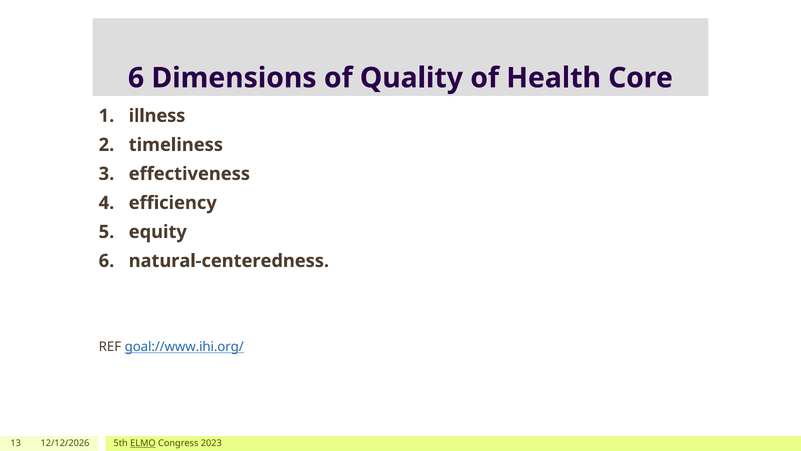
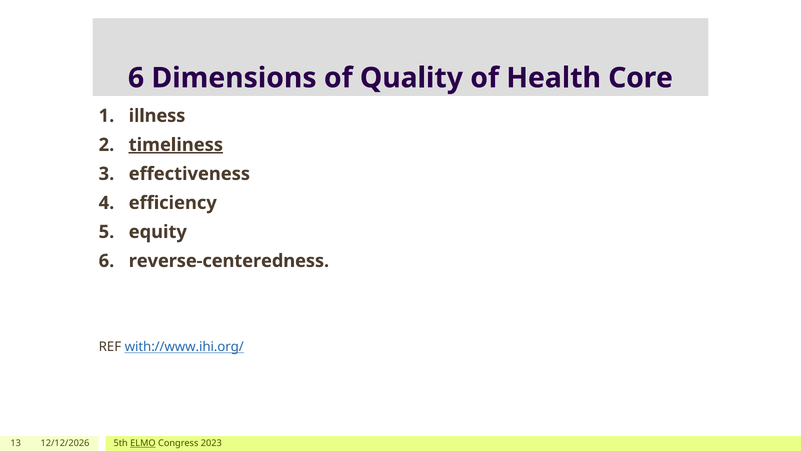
timeliness underline: none -> present (176, 145)
natural-centeredness: natural-centeredness -> reverse-centeredness (229, 261)
goal://www.ihi.org/: goal://www.ihi.org/ -> with://www.ihi.org/ (184, 346)
